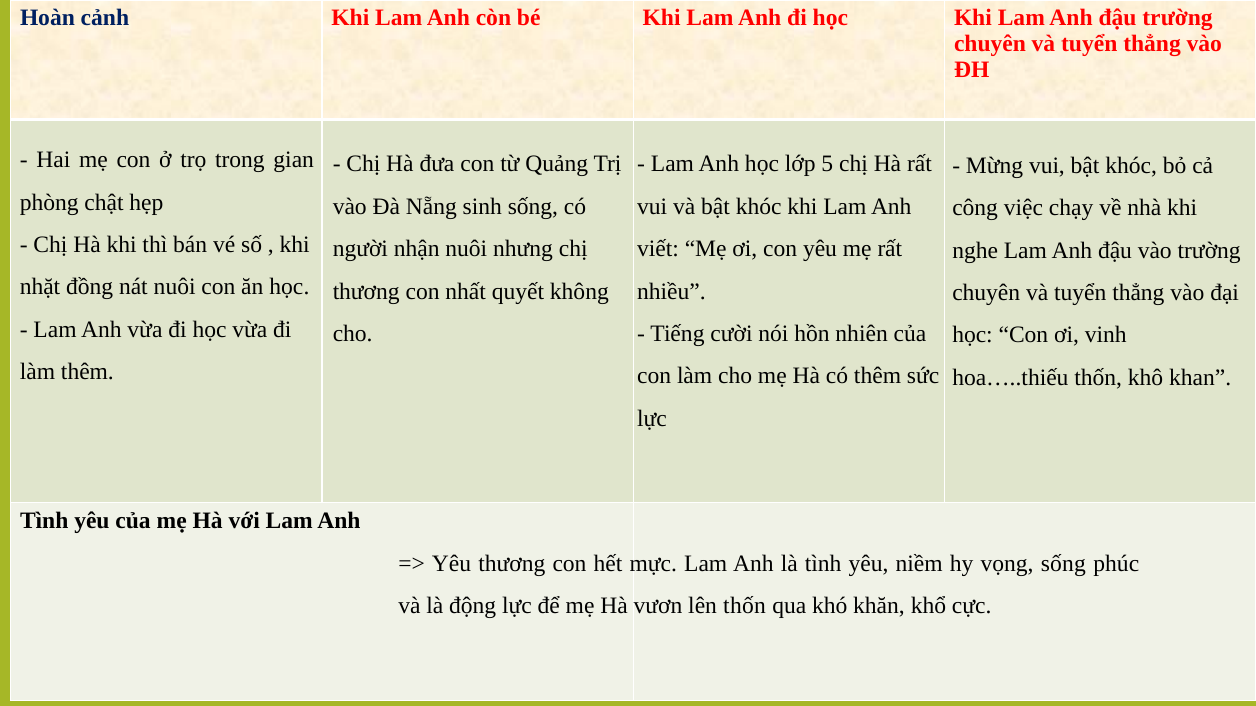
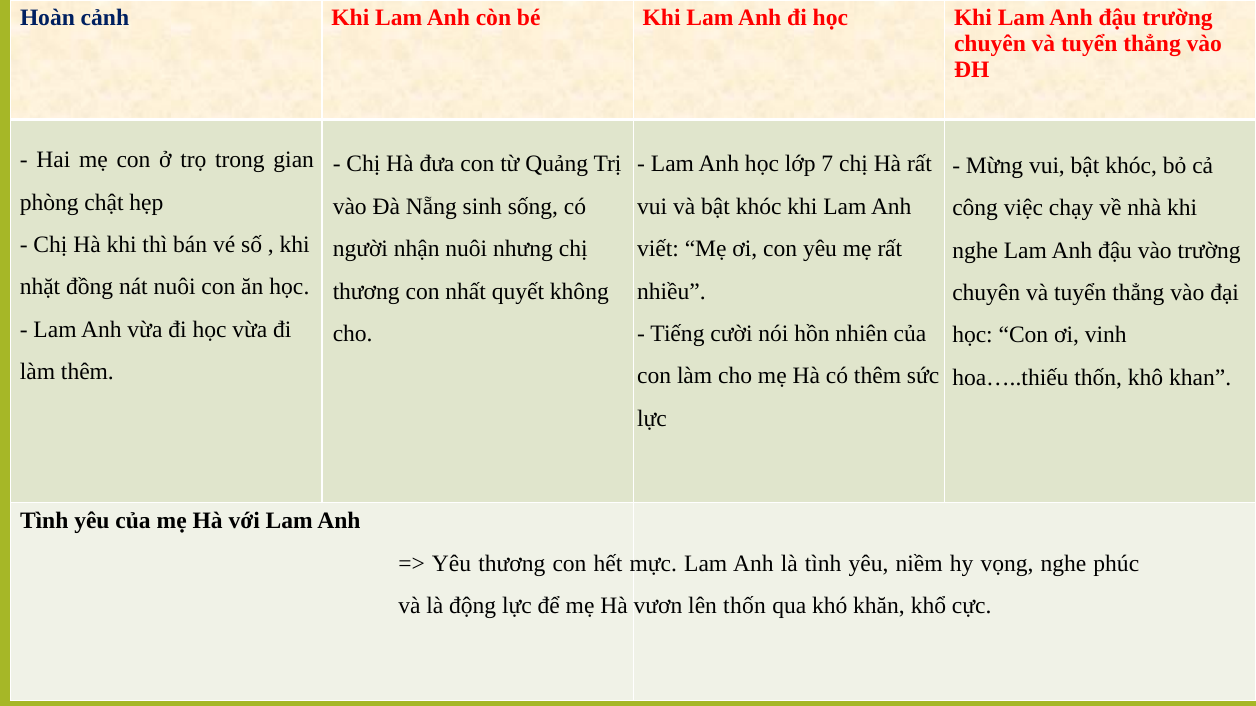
5: 5 -> 7 (827, 164)
vọng sống: sống -> nghe (1064, 564)
